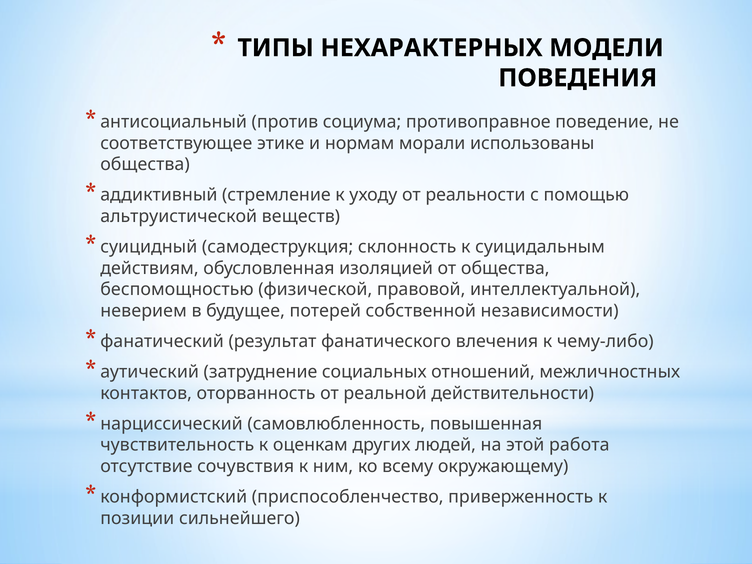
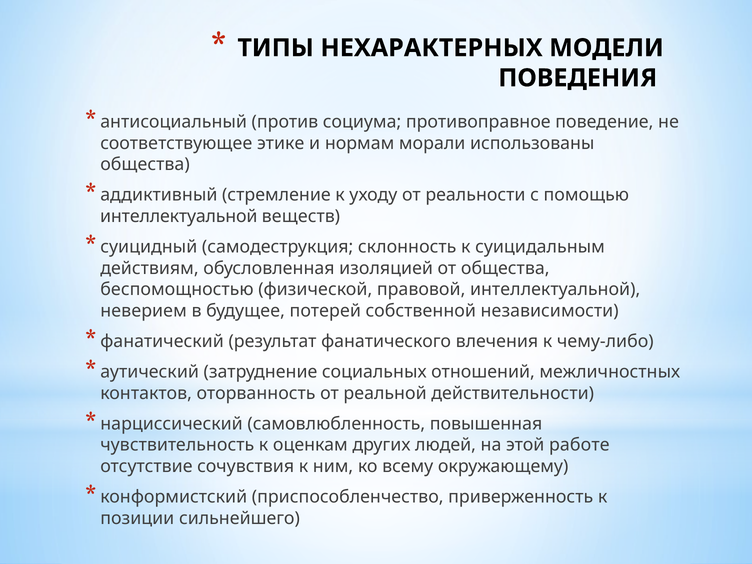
альтруистической: альтруистической -> интeллектуальной (179, 216)
работа: работа -> работе (579, 445)
